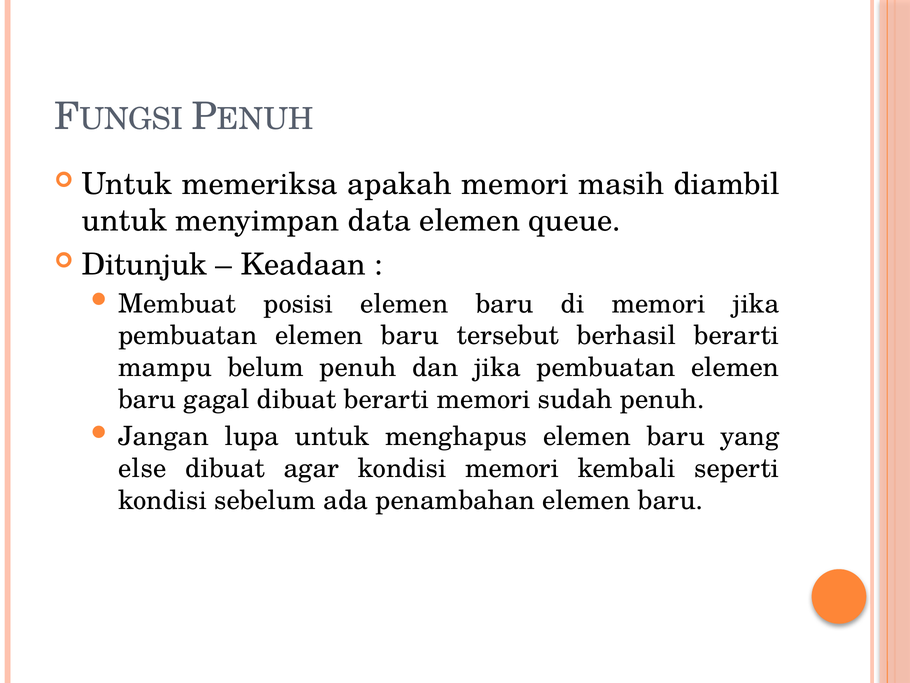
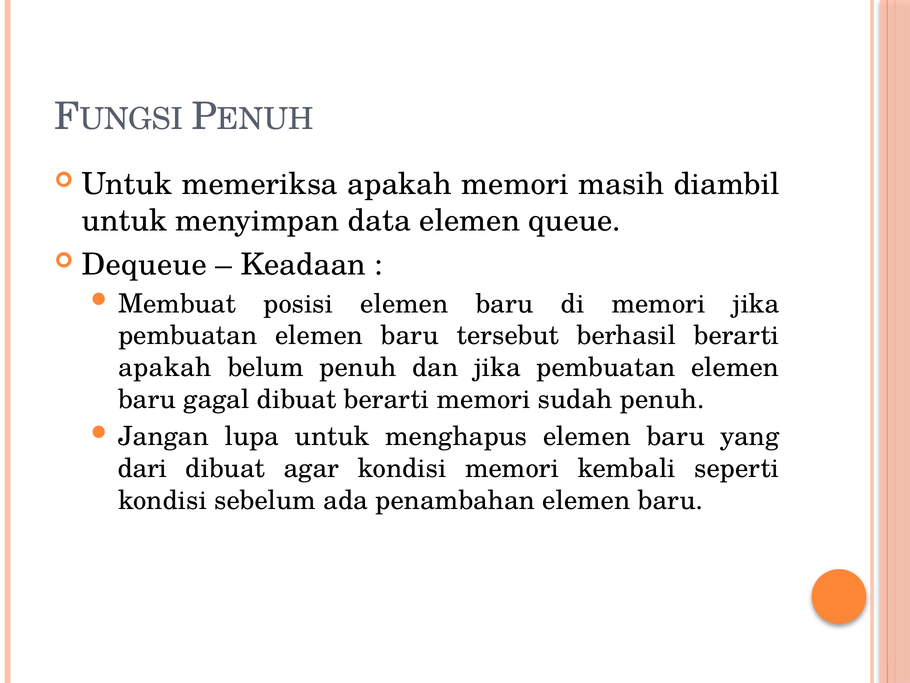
Ditunjuk: Ditunjuk -> Dequeue (144, 264)
mampu: mampu -> apakah (165, 367)
else: else -> dari (143, 468)
